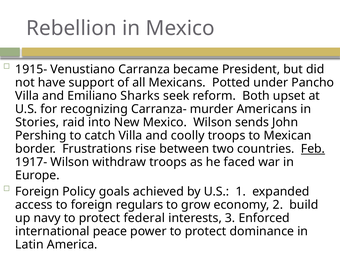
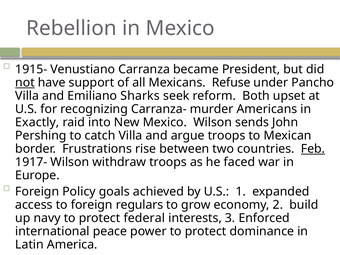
not underline: none -> present (25, 83)
Potted: Potted -> Refuse (231, 83)
Stories: Stories -> Exactly (37, 122)
coolly: coolly -> argue (188, 136)
